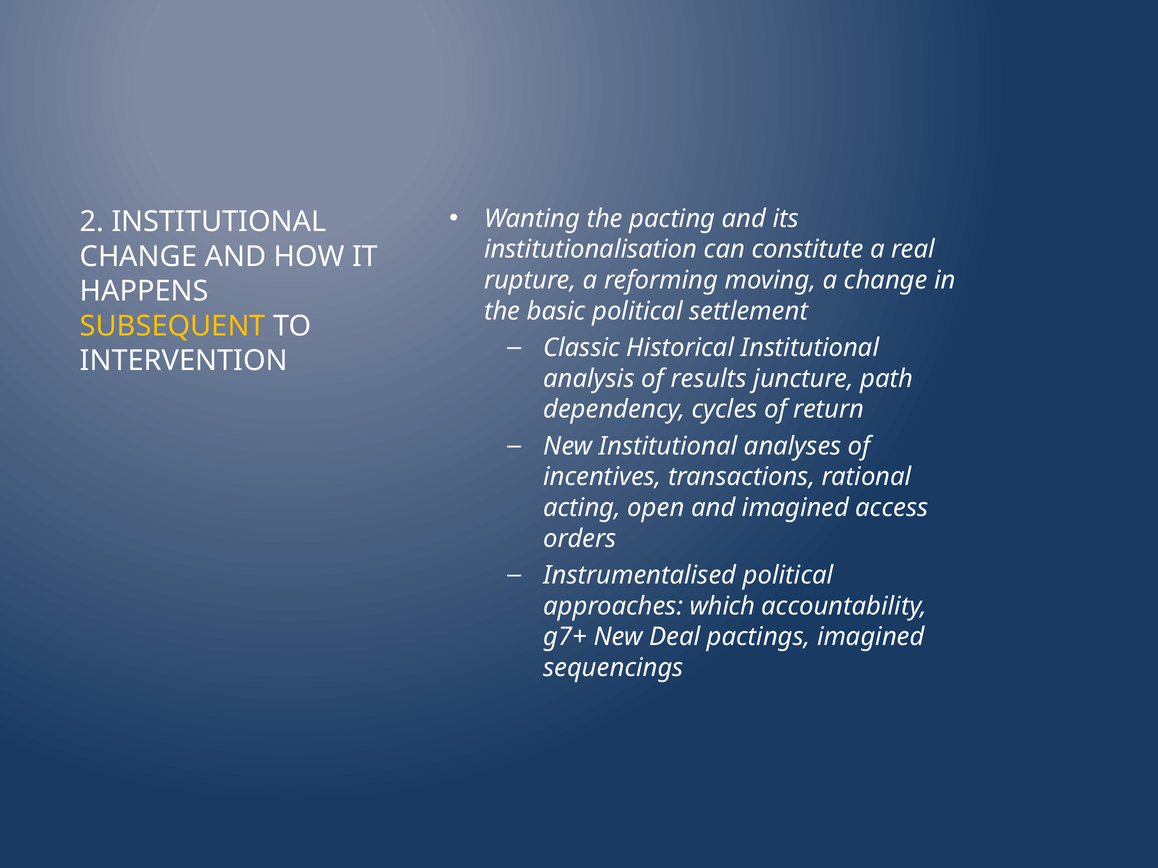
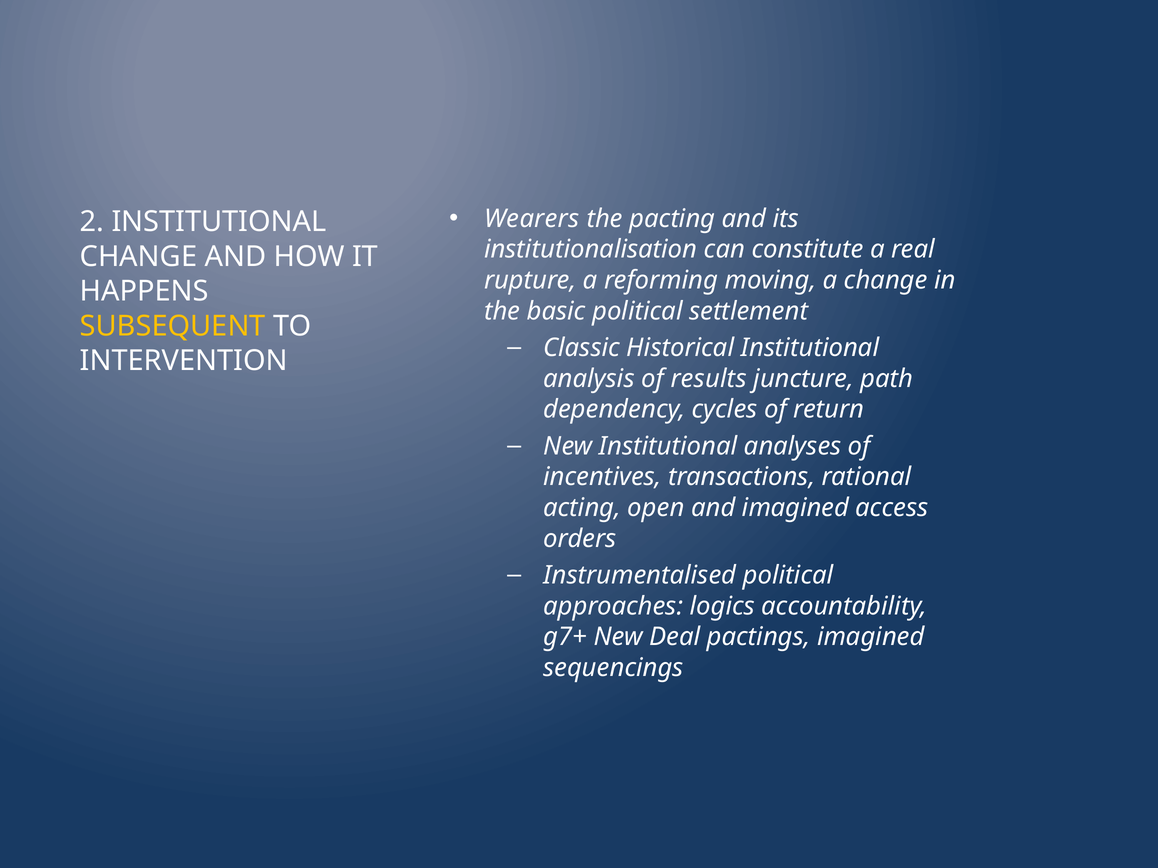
Wanting: Wanting -> Wearers (532, 219)
which: which -> logics (722, 606)
